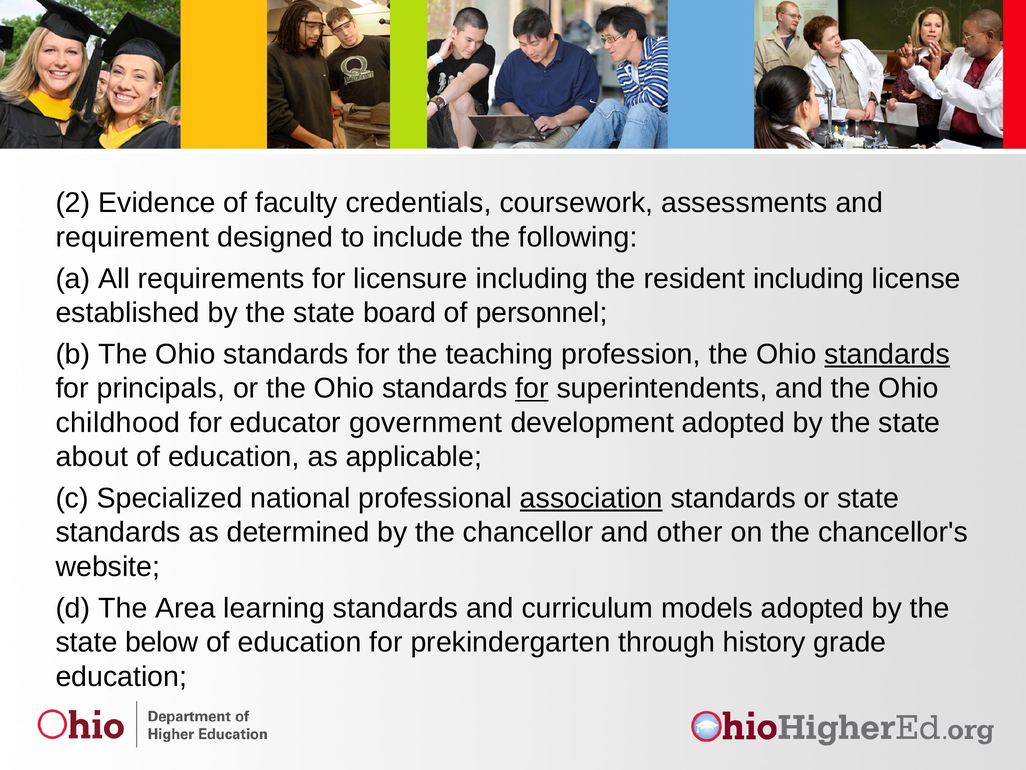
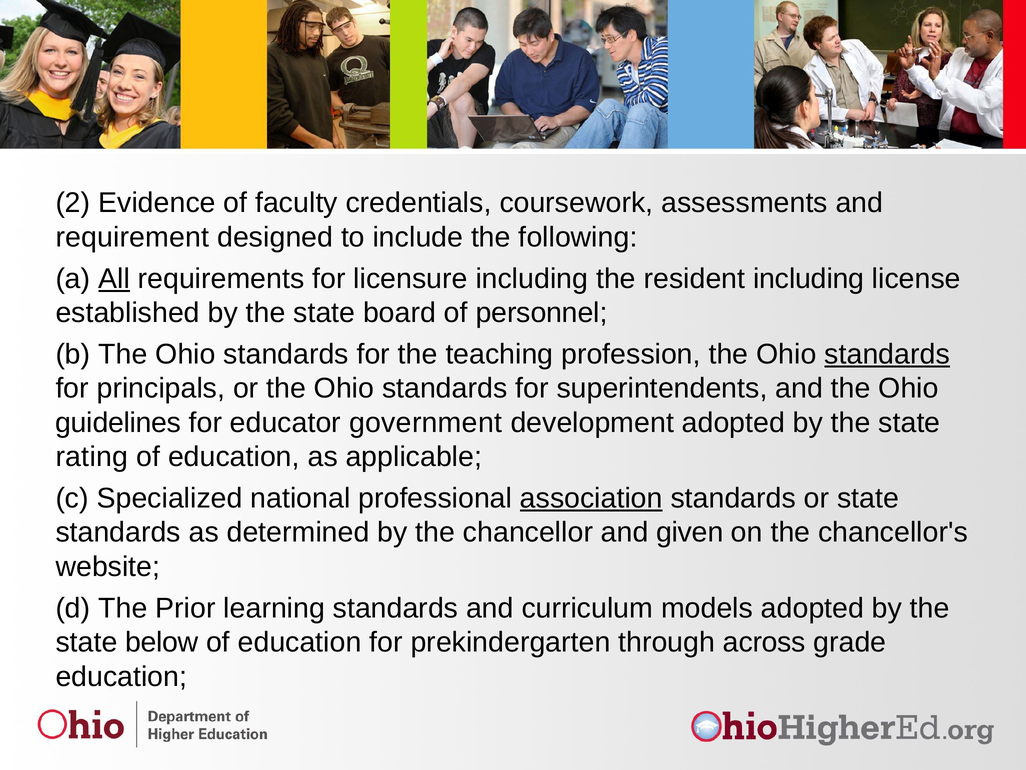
All underline: none -> present (114, 278)
for underline: present -> none (532, 388)
childhood: childhood -> guidelines (118, 422)
about: about -> rating (92, 457)
other: other -> given (690, 532)
Area: Area -> Prior (185, 608)
history: history -> across (764, 642)
